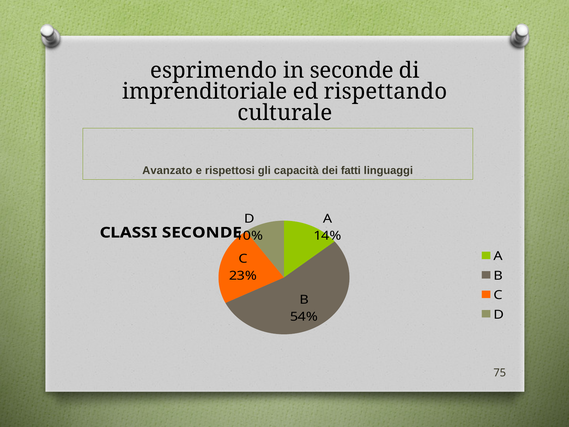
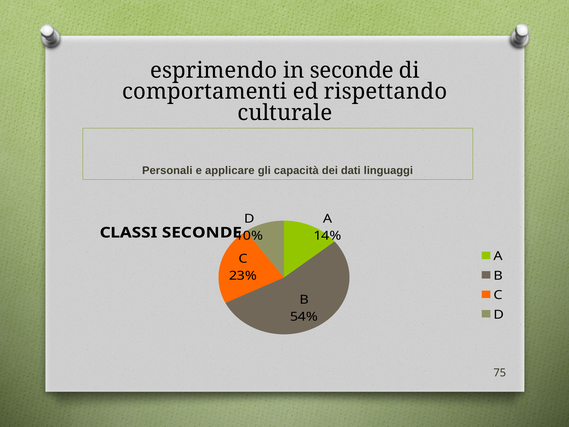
imprenditoriale: imprenditoriale -> comportamenti (205, 92)
Avanzato: Avanzato -> Personali (167, 171)
rispettosi: rispettosi -> applicare (230, 171)
fatti: fatti -> dati (351, 171)
